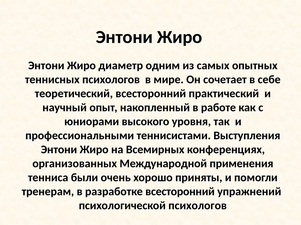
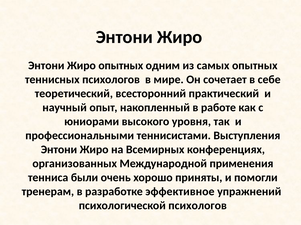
Жиро диаметр: диаметр -> опытных (121, 66)
разработке всесторонний: всесторонний -> эффективное (180, 192)
